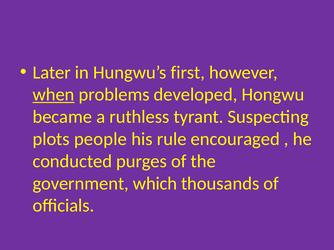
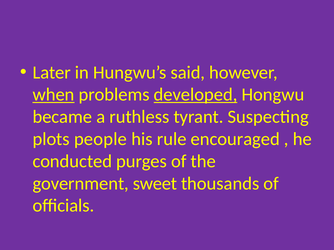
first: first -> said (188, 73)
developed underline: none -> present (196, 95)
which: which -> sweet (155, 184)
